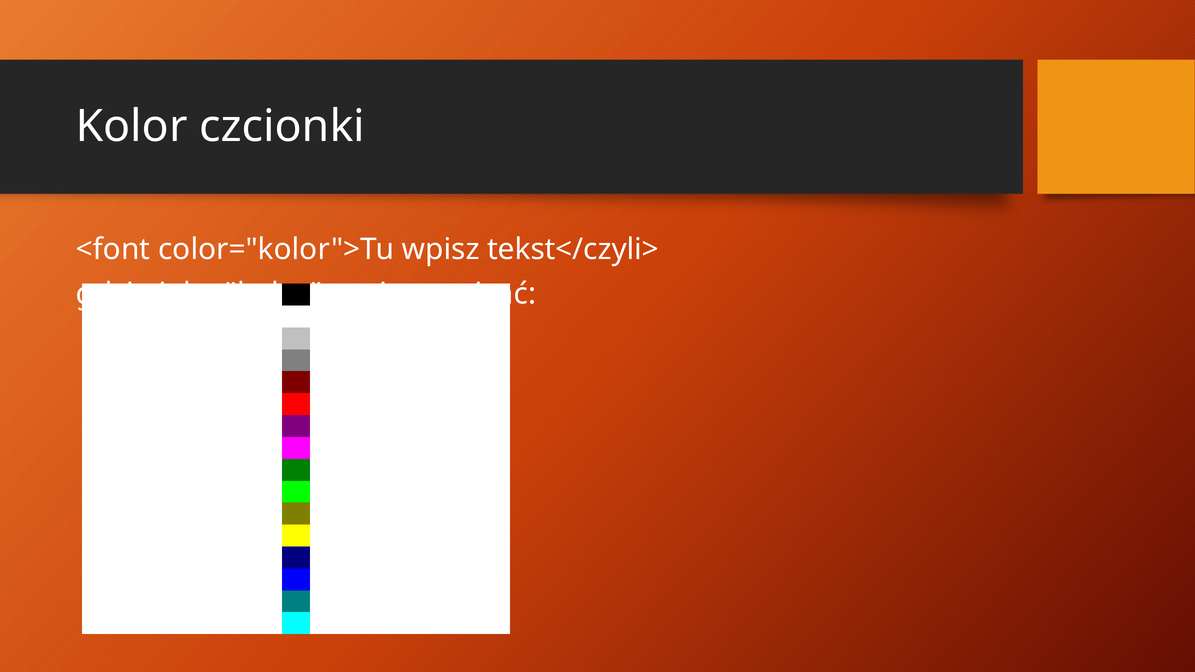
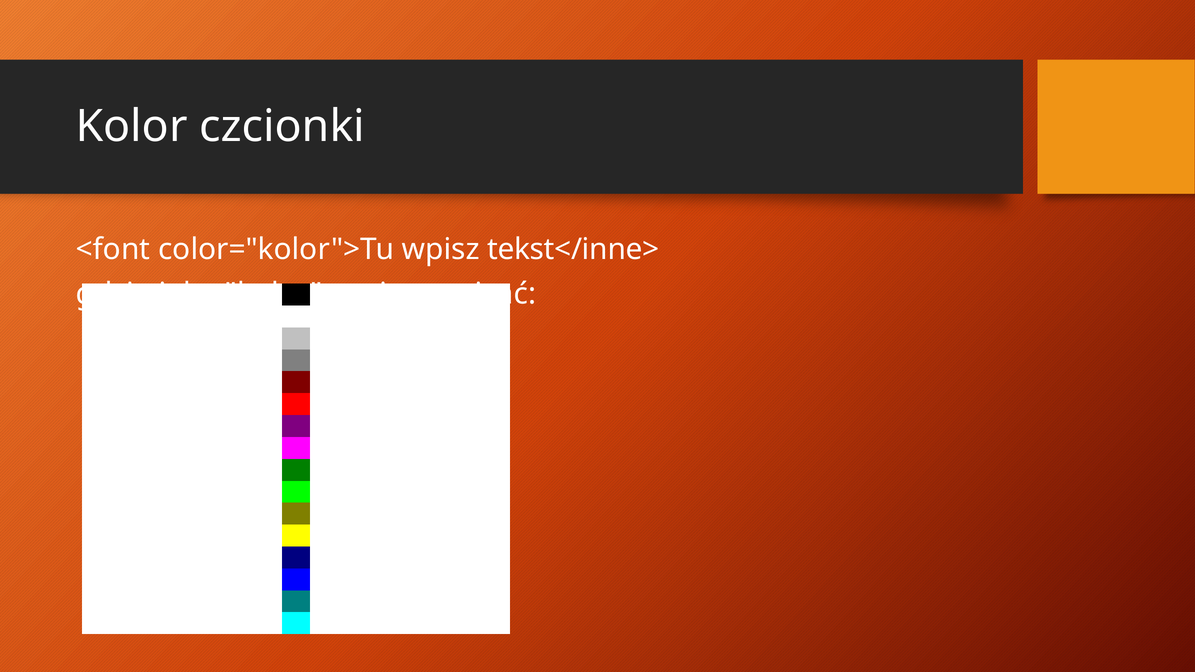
tekst</czyli>: tekst</czyli> -> tekst</inne> (573, 249)
